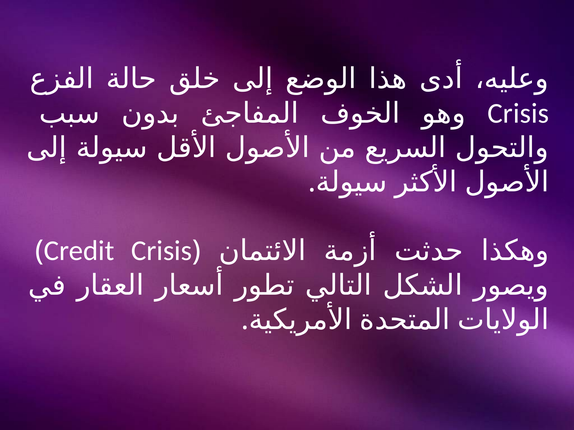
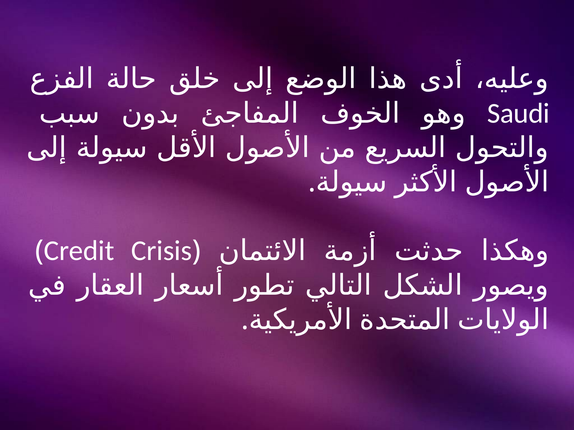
Crisis: Crisis -> Saudi (519, 113)
